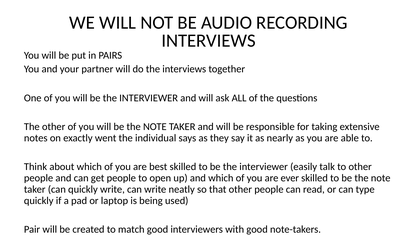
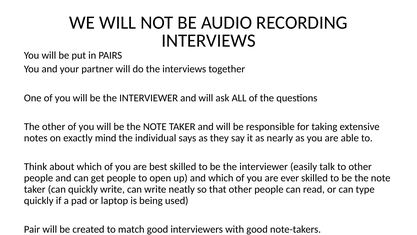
went: went -> mind (106, 138)
